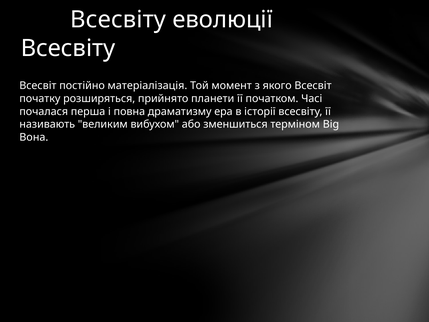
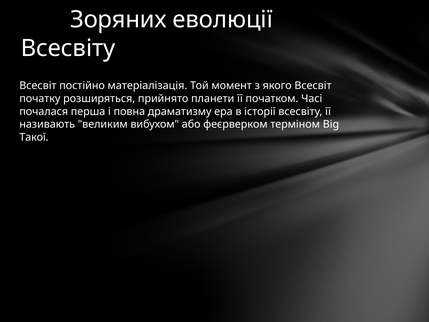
Всесвіту: Всесвіту -> Зоряних (118, 20)
зменшиться: зменшиться -> феєрверком (235, 124)
Вона: Вона -> Такої (34, 137)
